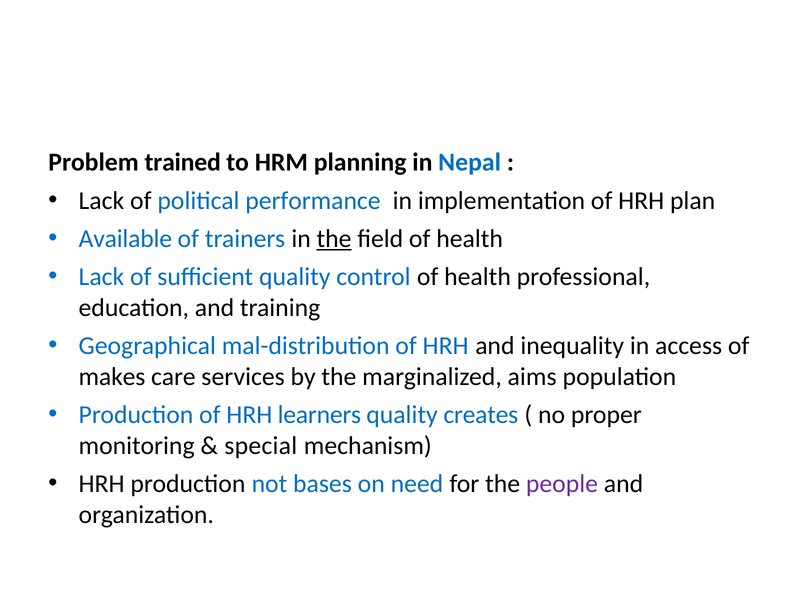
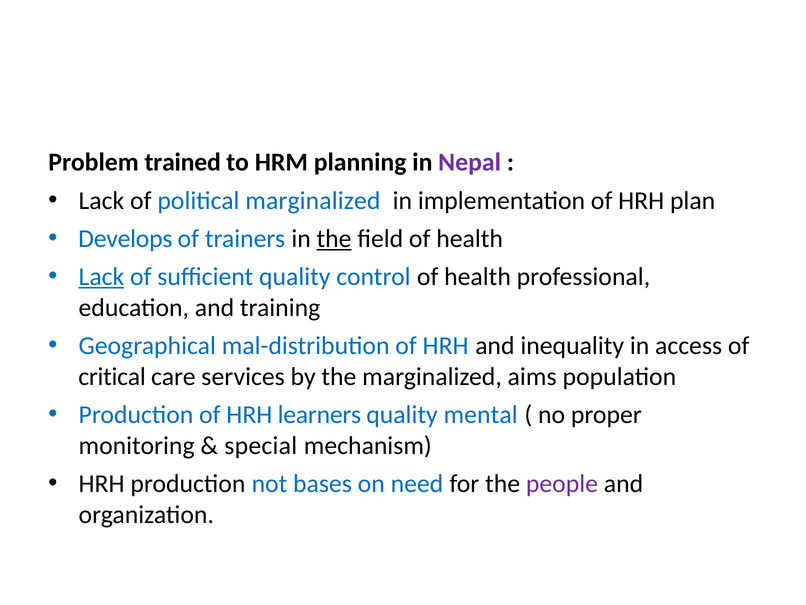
Nepal colour: blue -> purple (470, 162)
political performance: performance -> marginalized (313, 200)
Available: Available -> Develops (125, 238)
Lack underline: none -> present (101, 276)
makes: makes -> critical (112, 376)
creates: creates -> mental (481, 414)
